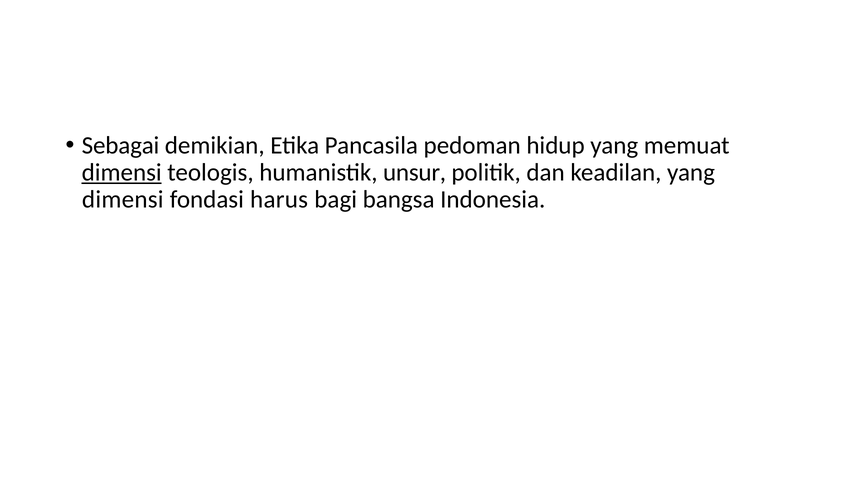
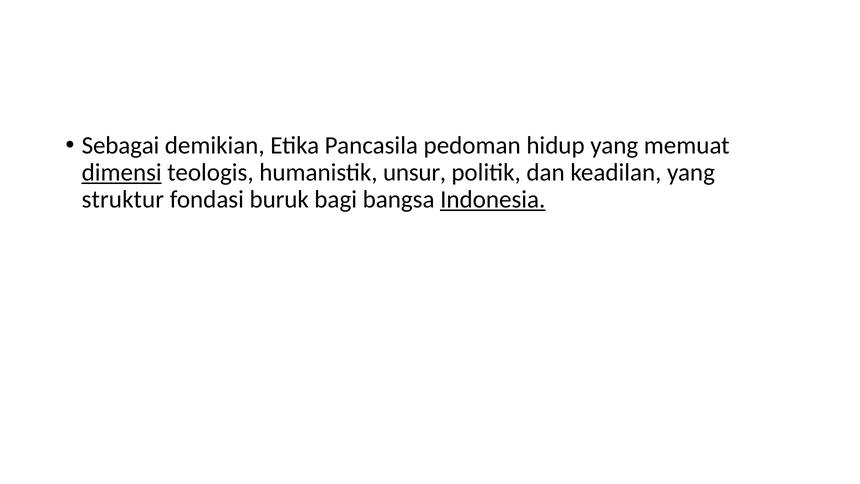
dimensi: dimensi -> struktur (123, 200)
harus: harus -> buruk (279, 200)
Indonesia underline: none -> present (493, 200)
